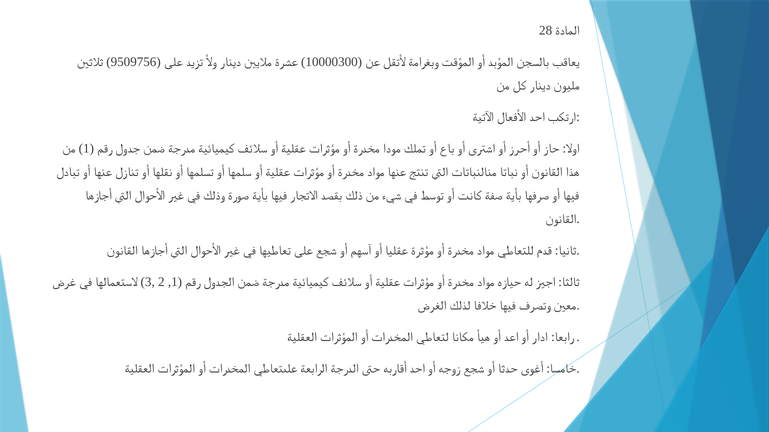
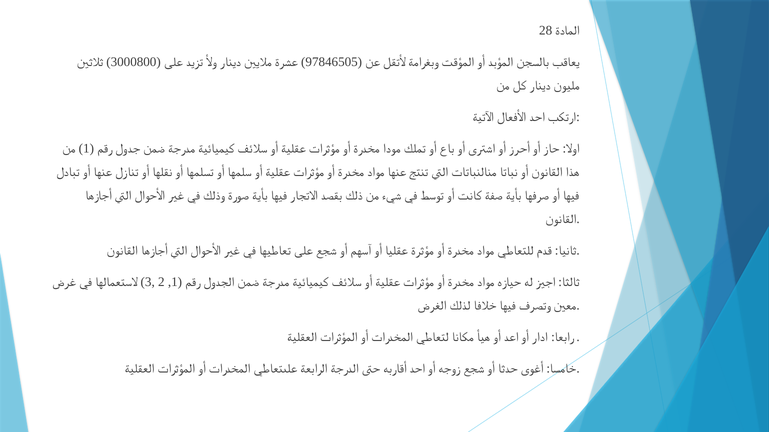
9509756: 9509756 -> 3000800 (134, 62)
10000300: 10000300 -> 97846505 (332, 62)
